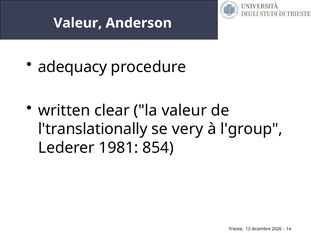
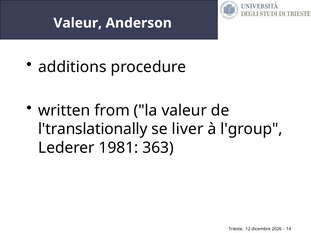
adequacy: adequacy -> additions (72, 67)
clear: clear -> from (112, 111)
very: very -> liver (188, 129)
854: 854 -> 363 (158, 148)
